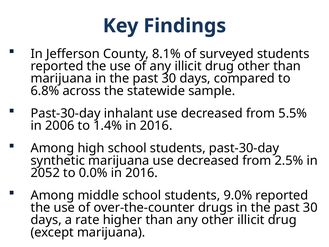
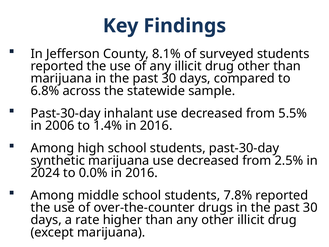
2052: 2052 -> 2024 (45, 173)
9.0%: 9.0% -> 7.8% (238, 195)
